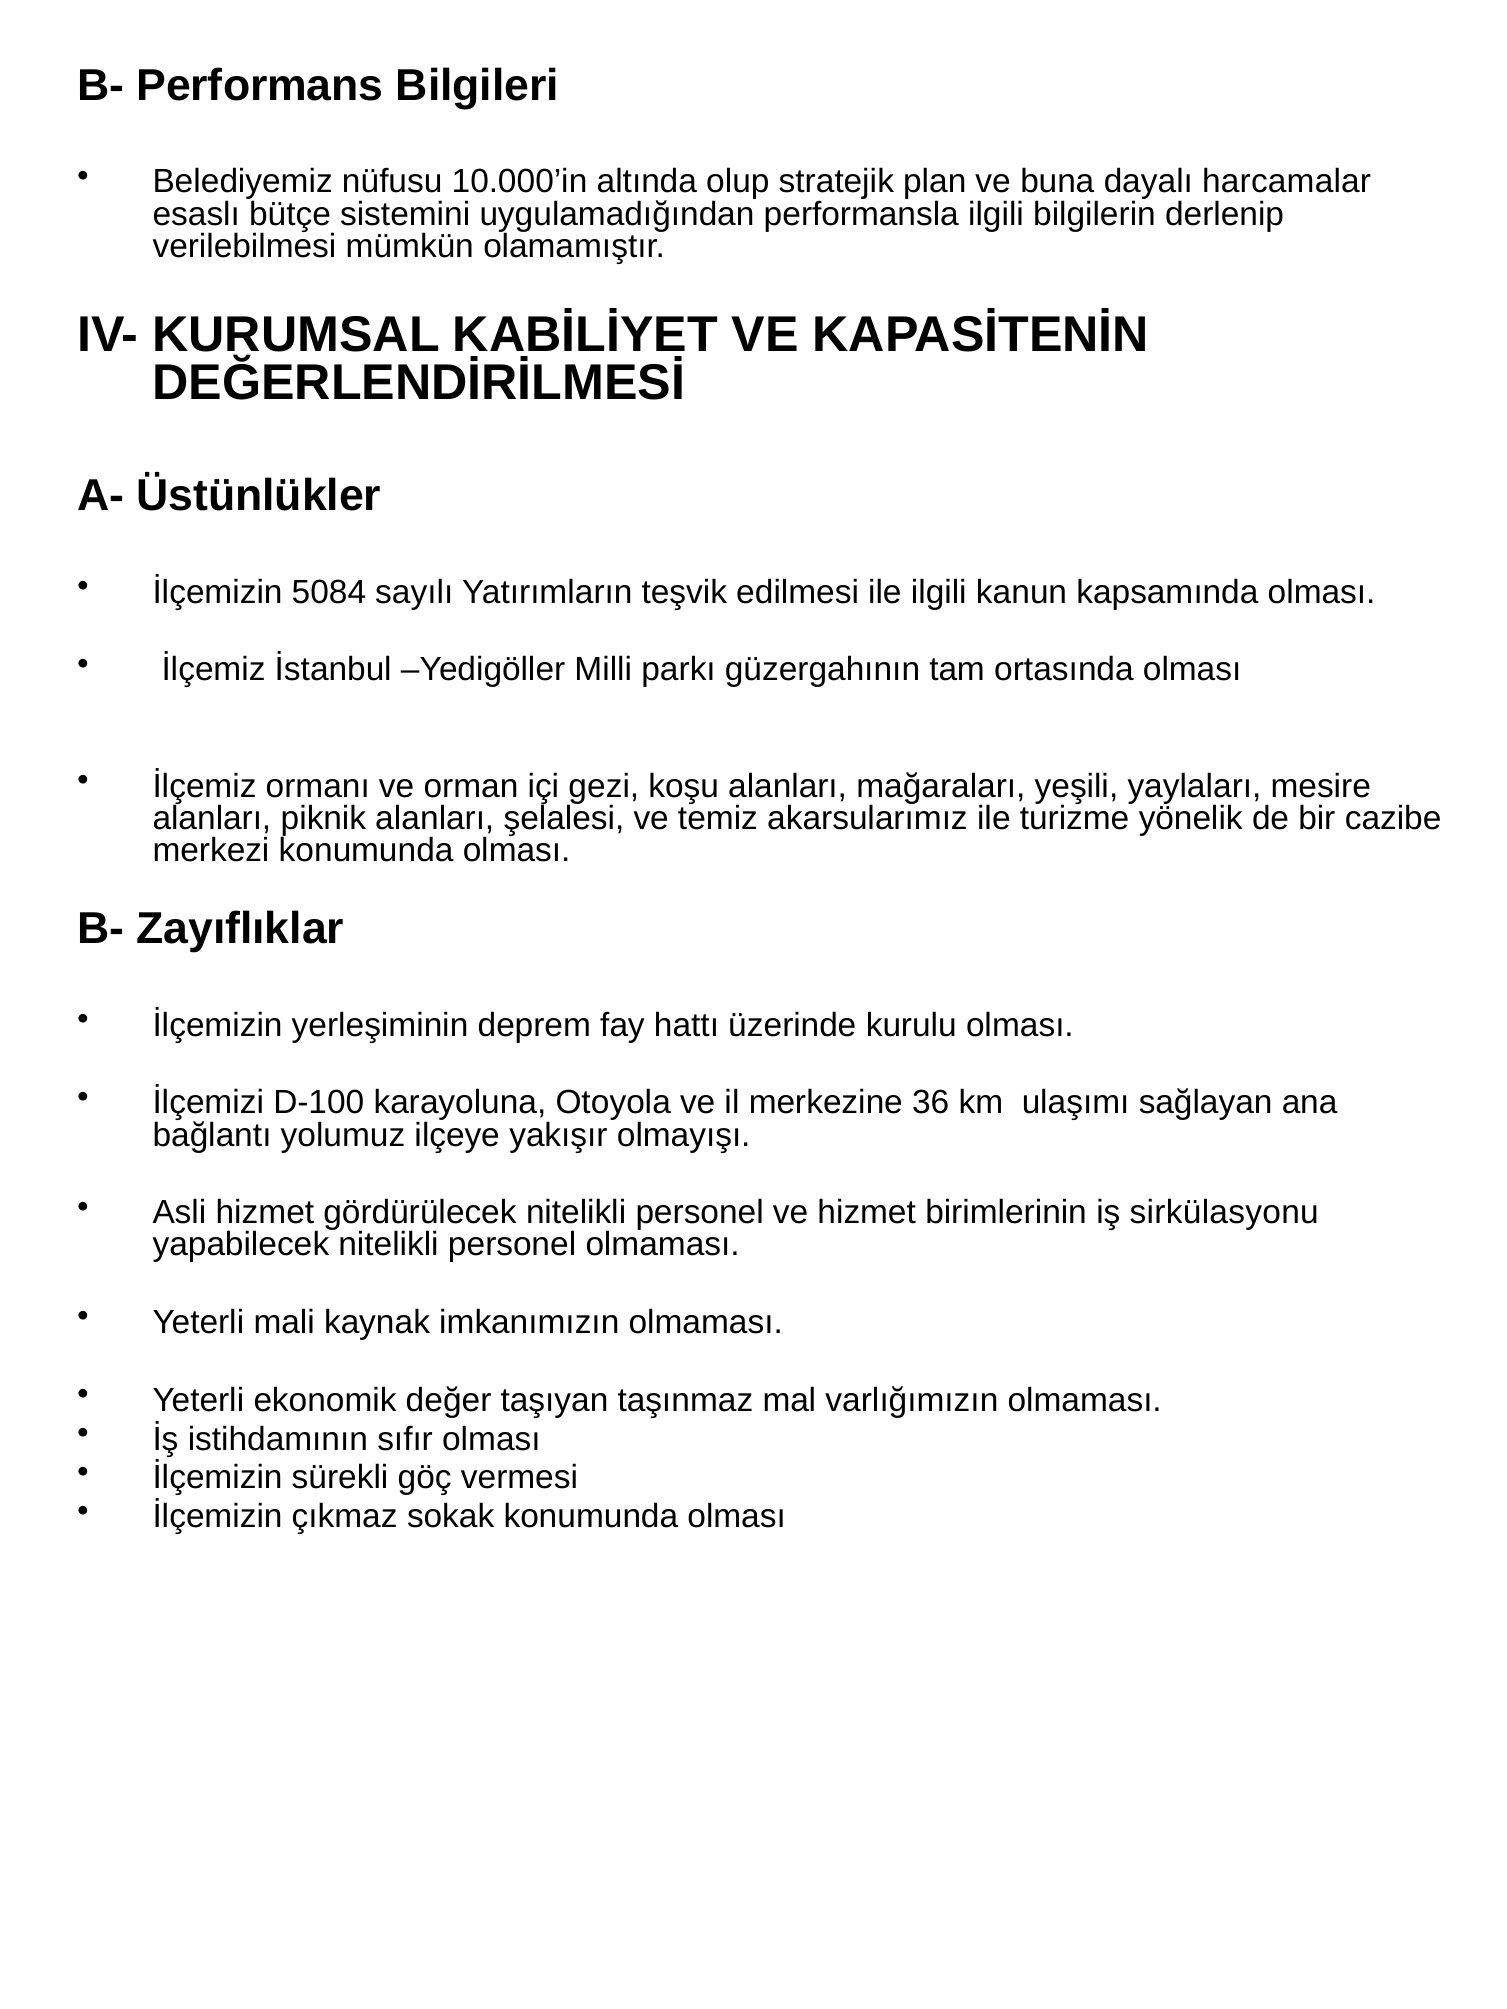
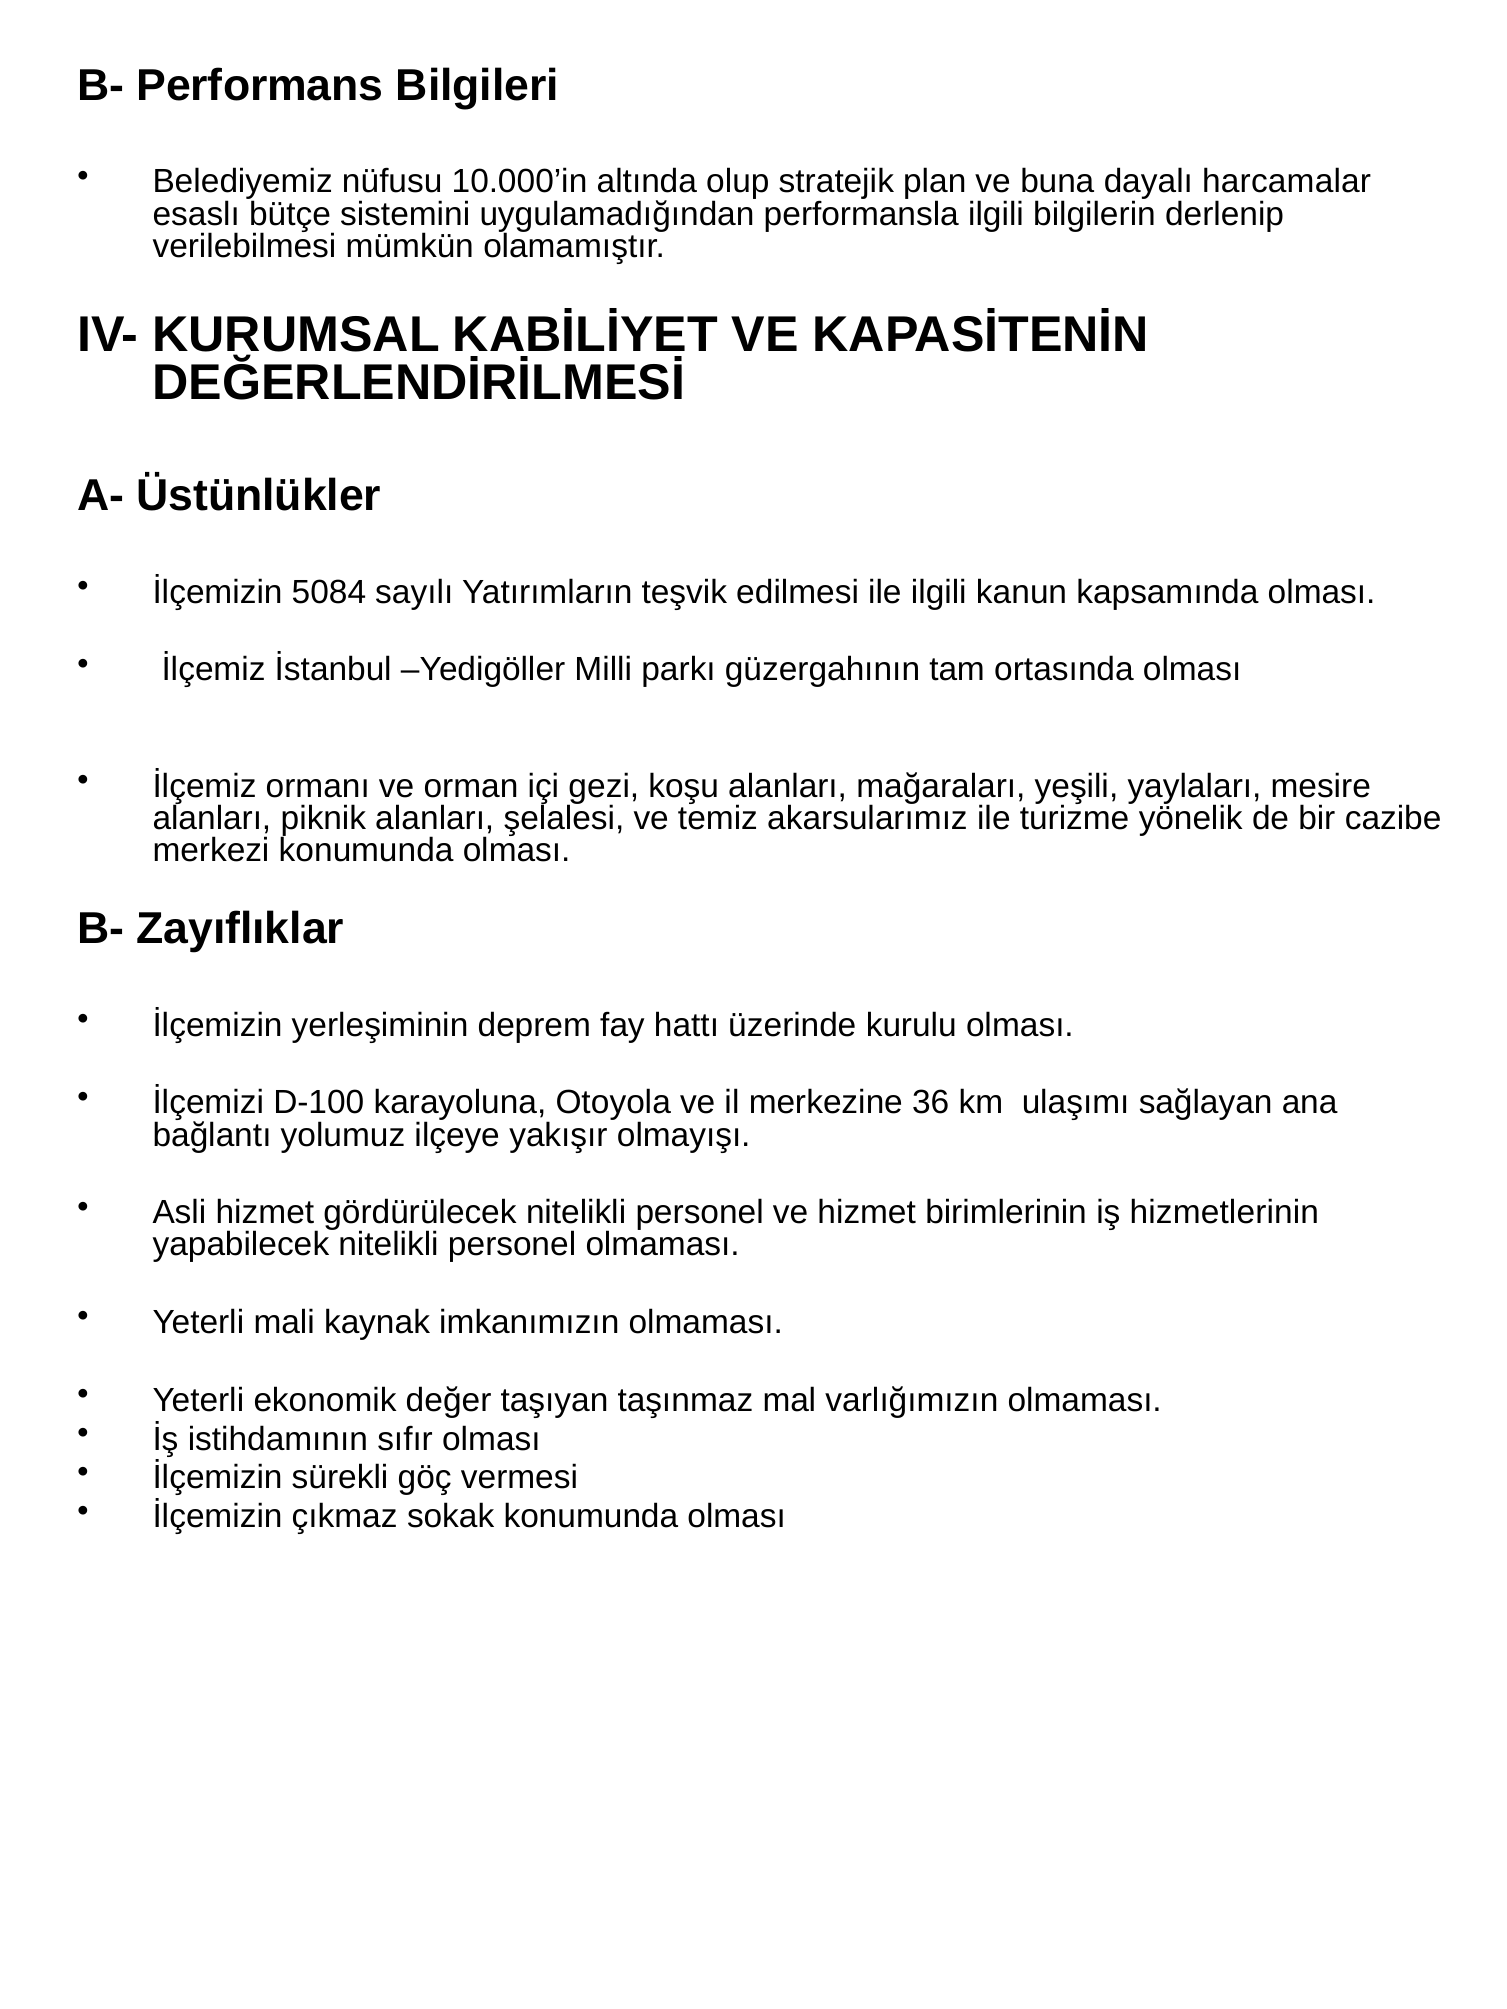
sirkülasyonu: sirkülasyonu -> hizmetlerinin (1224, 1213)
